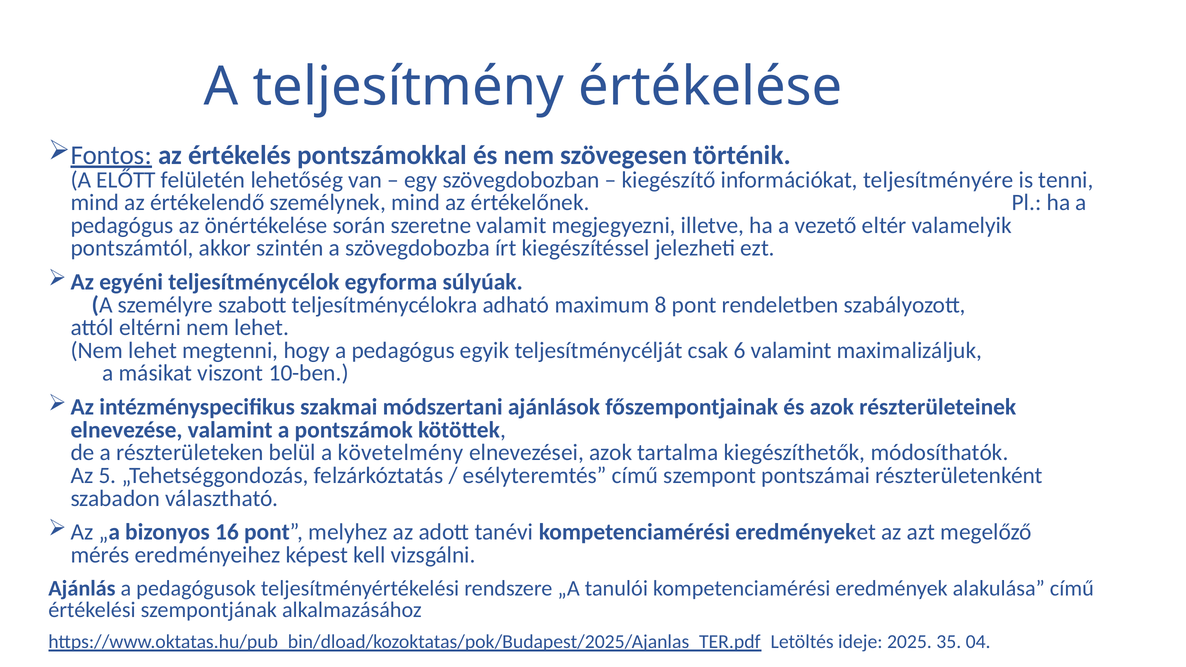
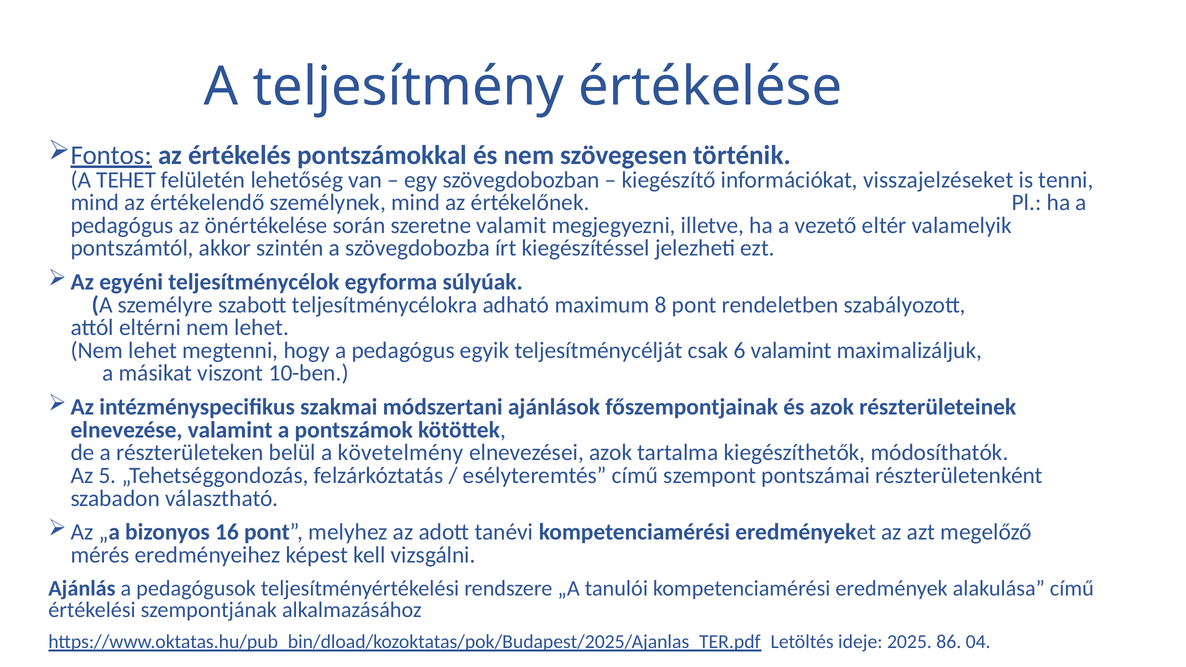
ELŐTT: ELŐTT -> TEHET (126, 180)
teljesítményére: teljesítményére -> visszajelzéseket (938, 180)
35: 35 -> 86 (949, 642)
